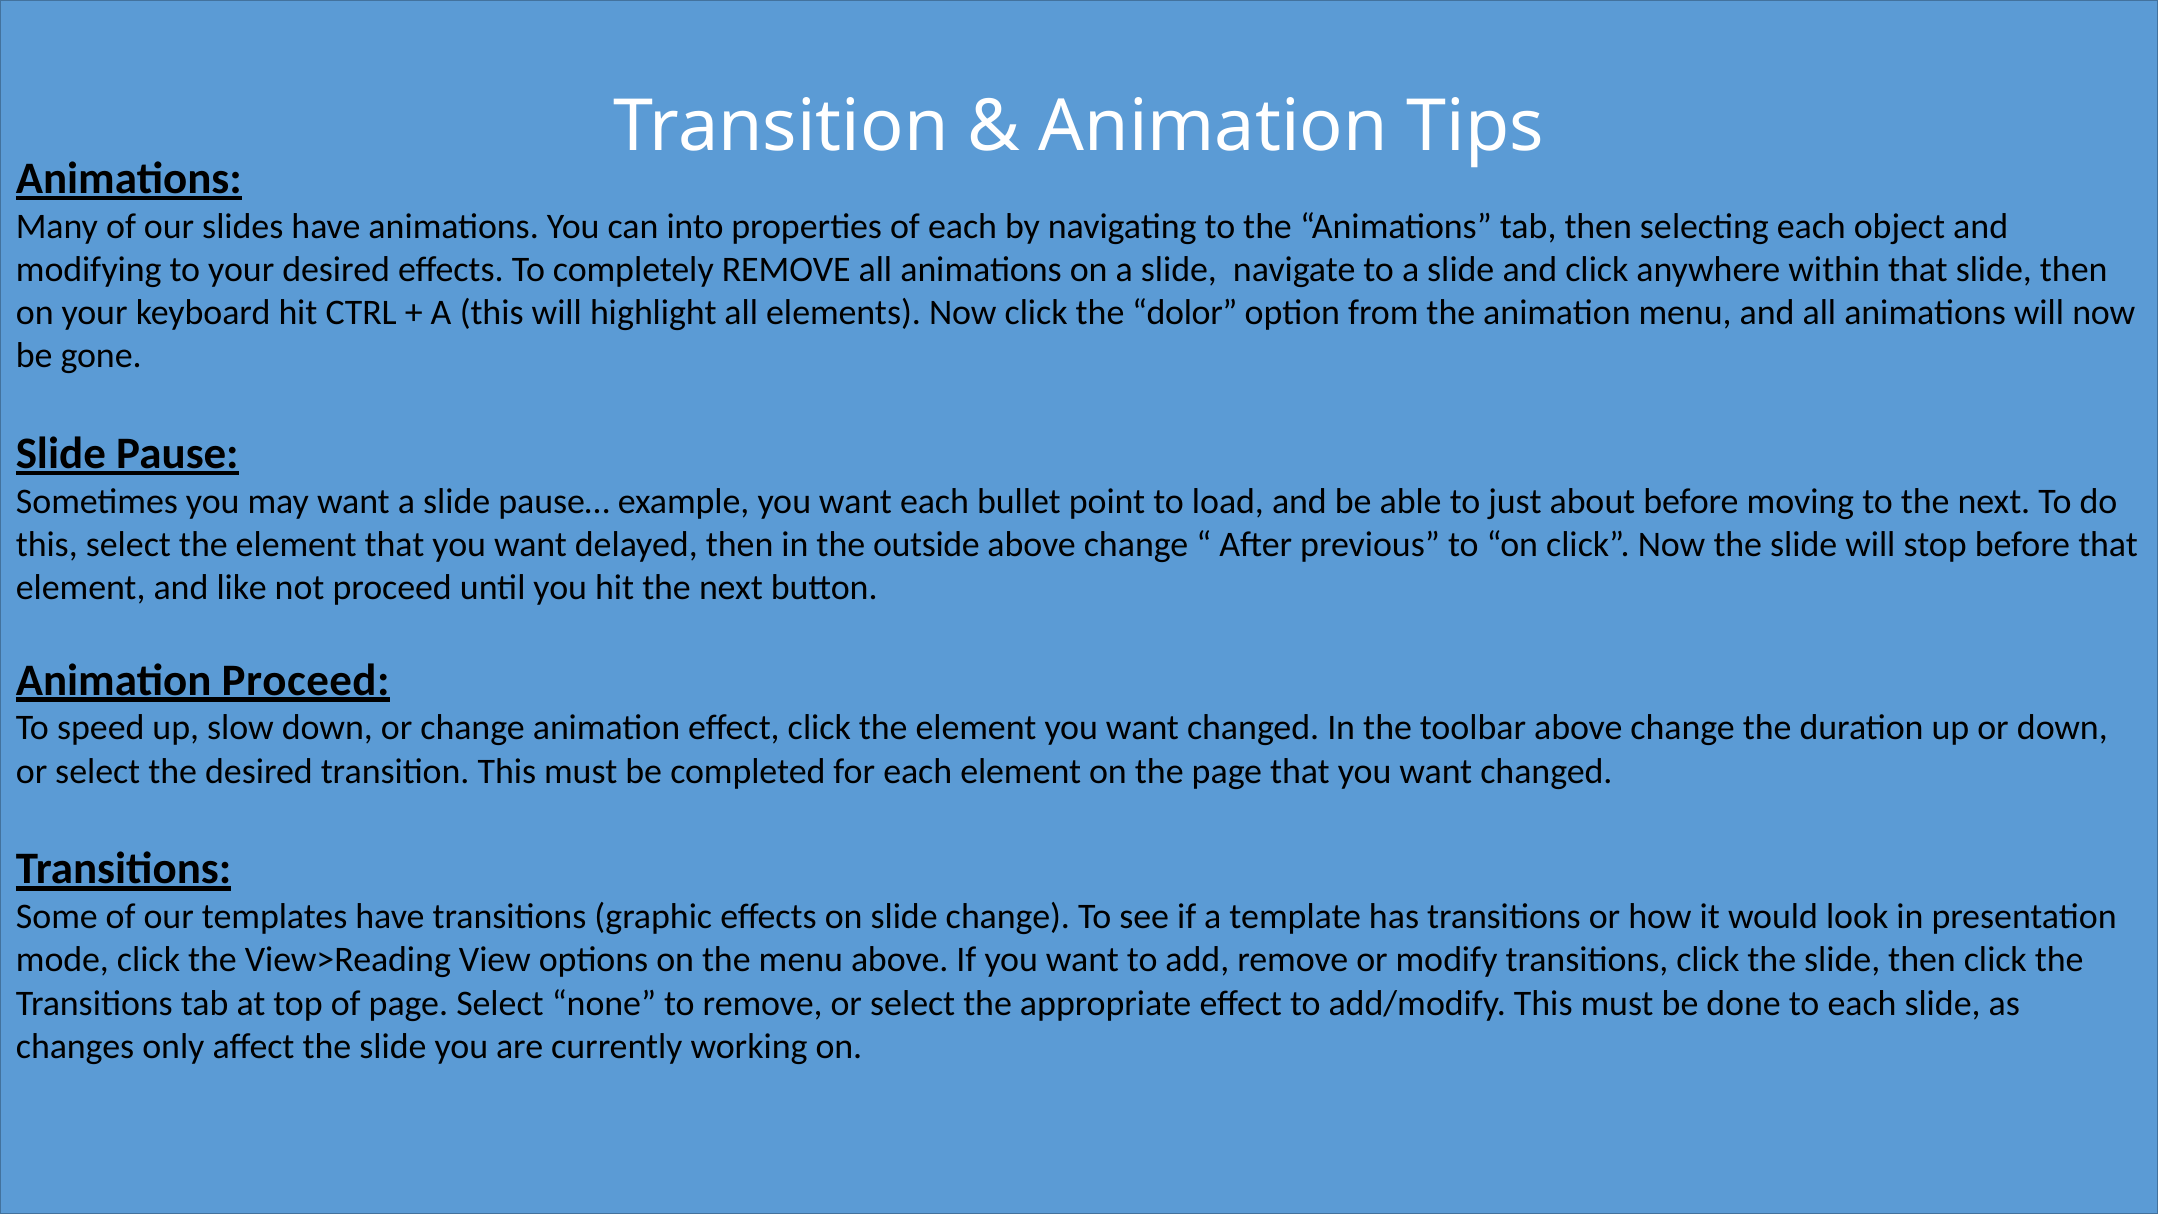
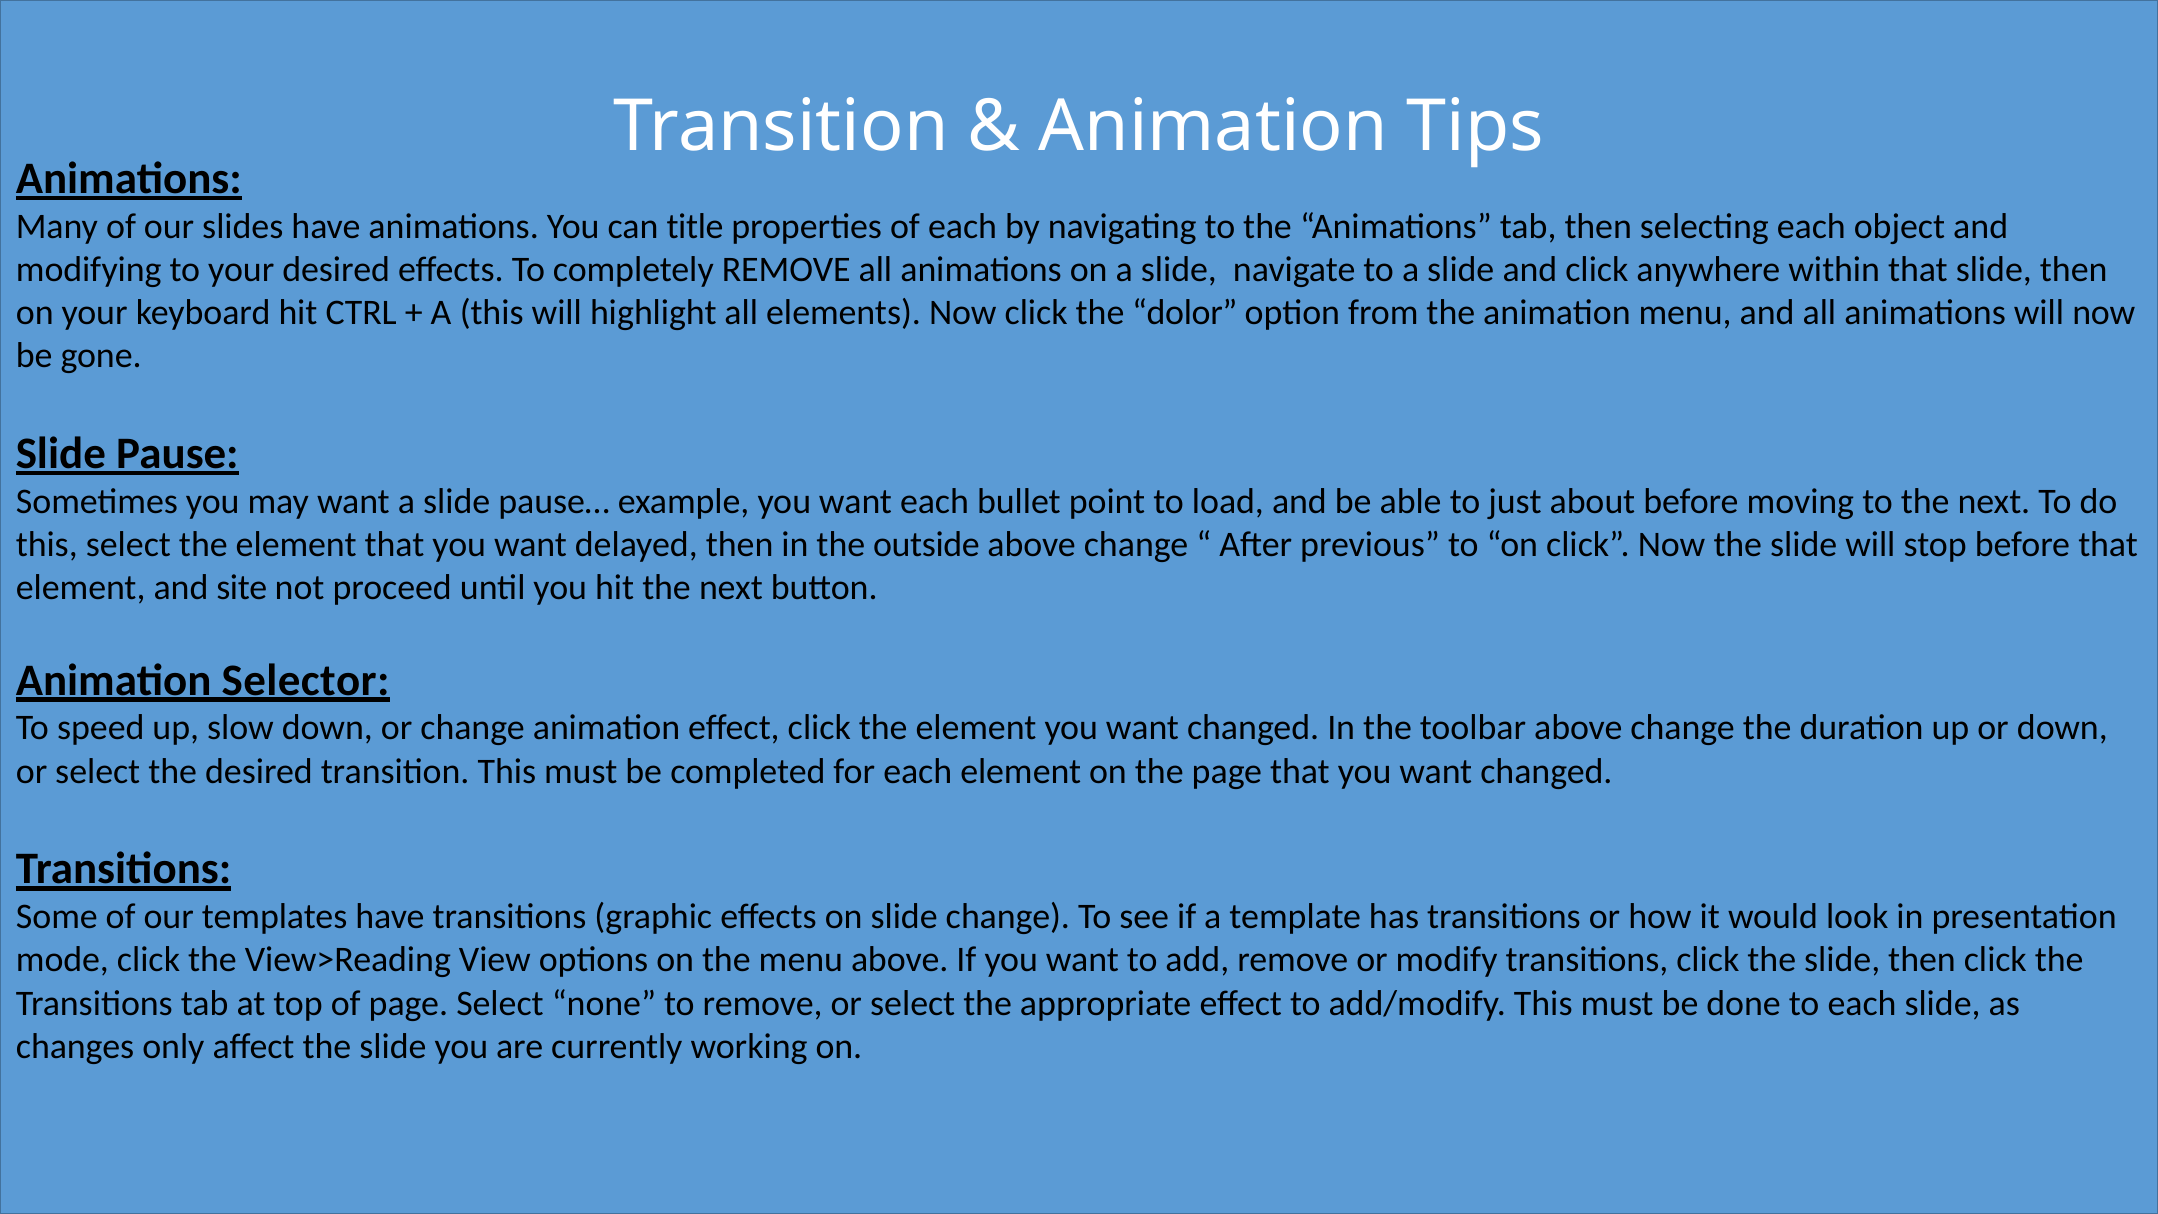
into: into -> title (695, 226)
like: like -> site (242, 588)
Animation Proceed: Proceed -> Selector (306, 680)
